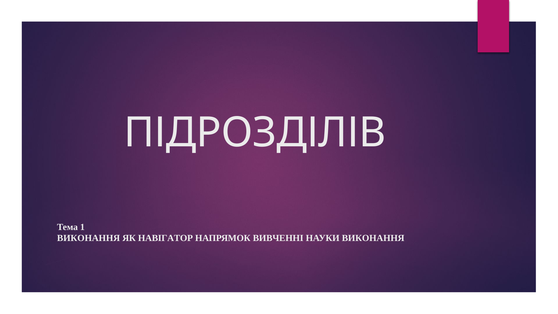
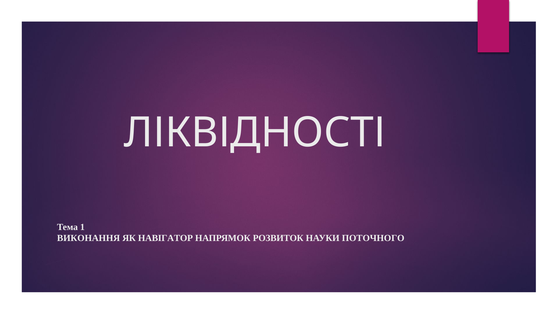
ПІДРОЗДІЛІВ: ПІДРОЗДІЛІВ -> ЛІКВІДНОСТІ (255, 133)
ВИВЧЕННІ: ВИВЧЕННІ -> РОЗВИТОК (278, 238)
НАУКИ ВИКОНАННЯ: ВИКОНАННЯ -> ПОТОЧНОГО (373, 238)
